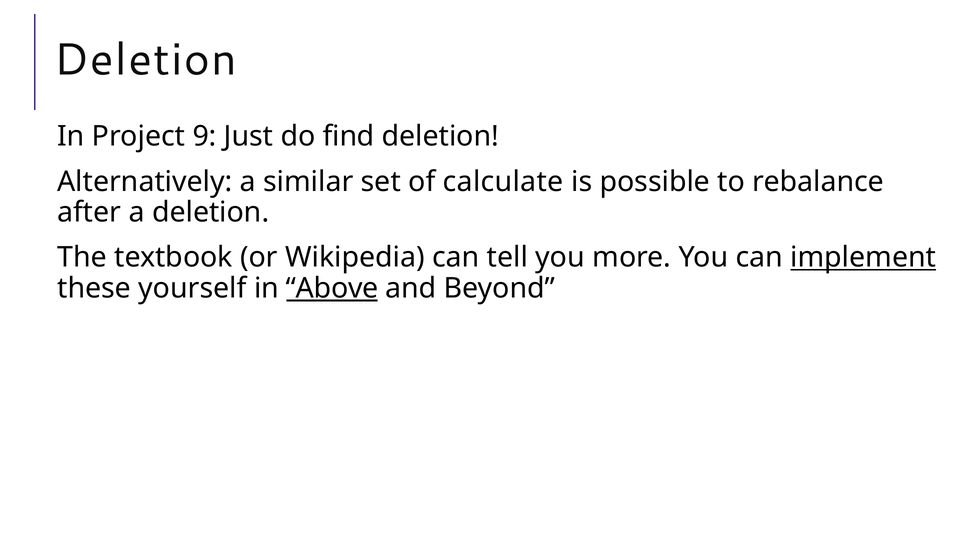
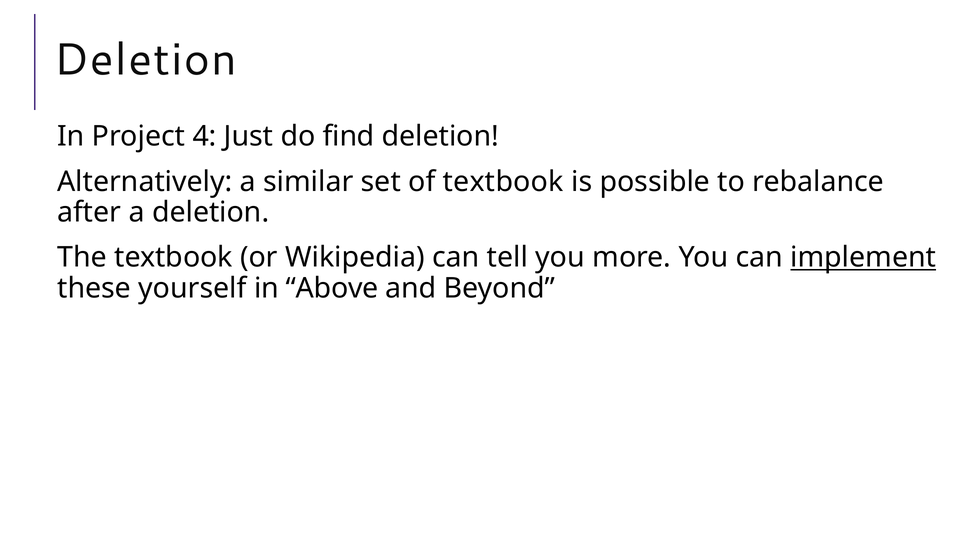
9: 9 -> 4 (205, 137)
of calculate: calculate -> textbook (503, 182)
Above underline: present -> none (332, 288)
